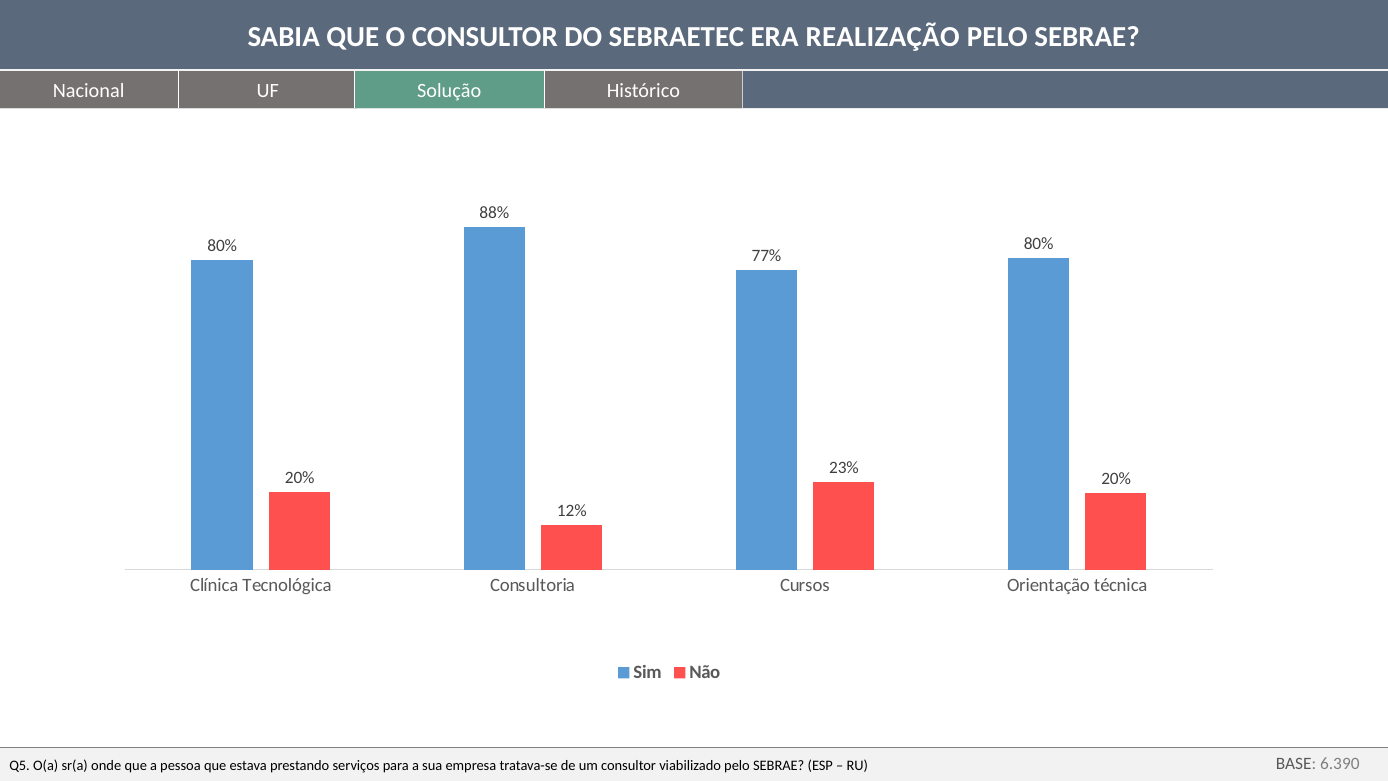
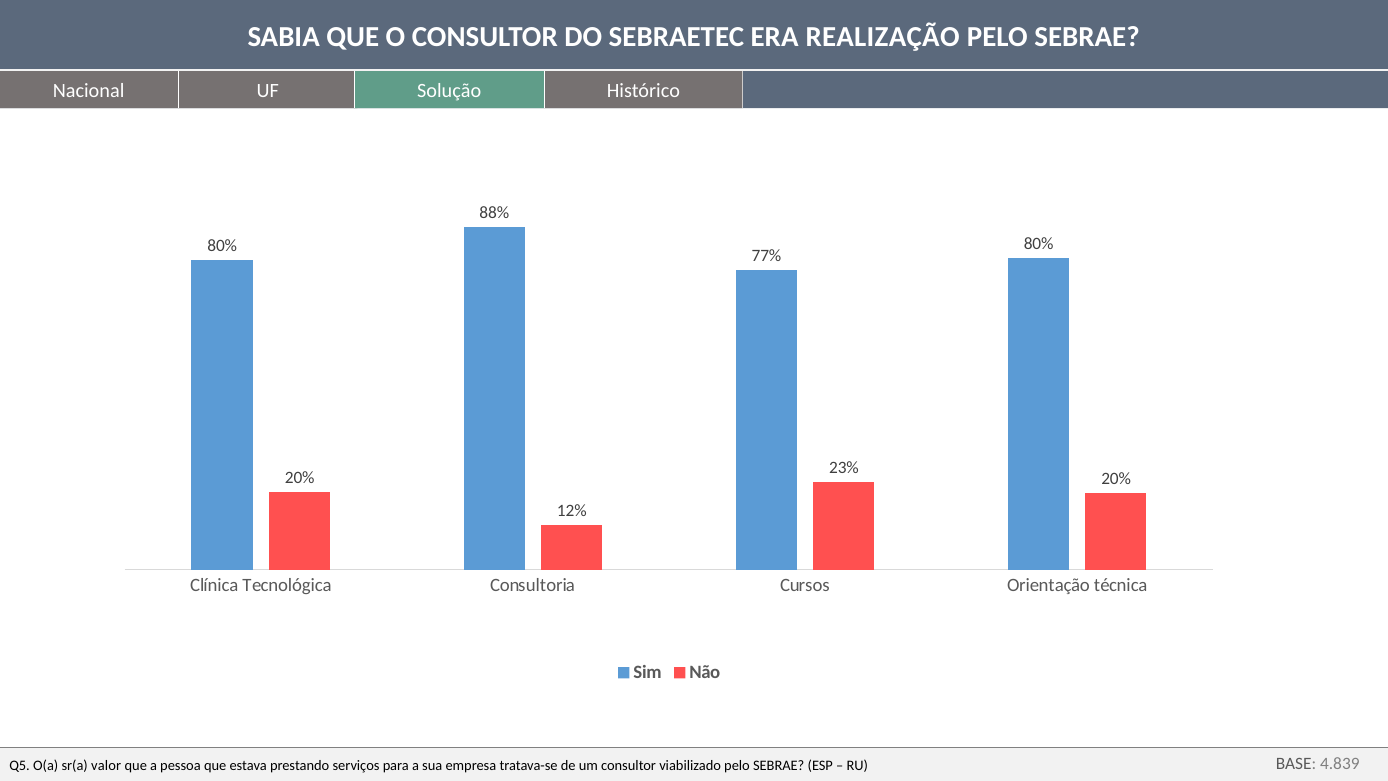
6.390: 6.390 -> 4.839 (1340, 764)
onde: onde -> valor (106, 765)
